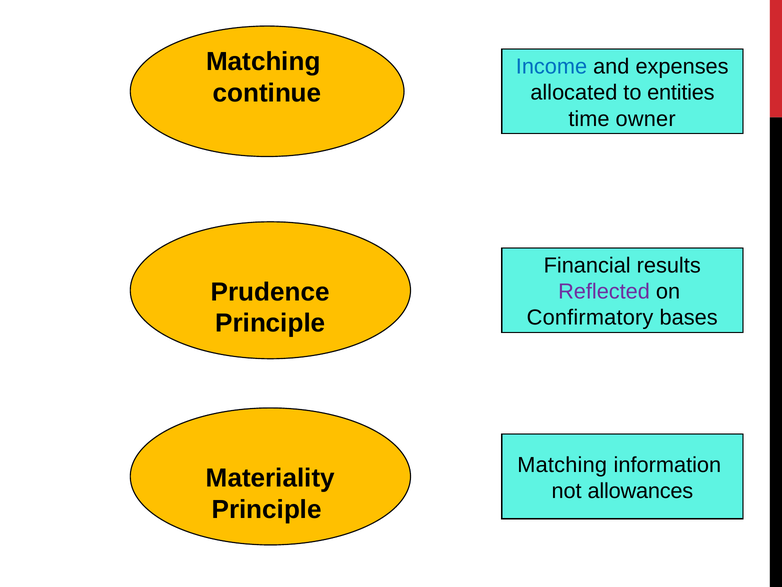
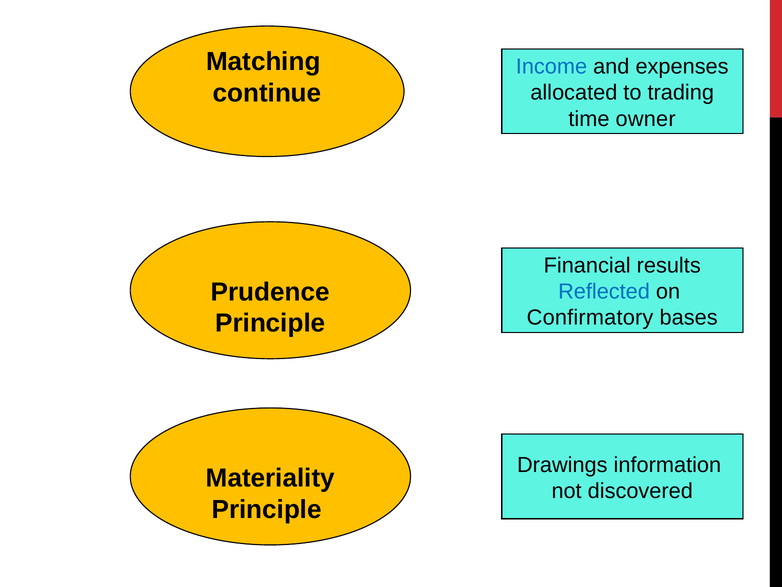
entities: entities -> trading (681, 93)
Reflected colour: purple -> blue (604, 291)
Matching: Matching -> Drawings (562, 464)
allowances: allowances -> discovered (640, 491)
